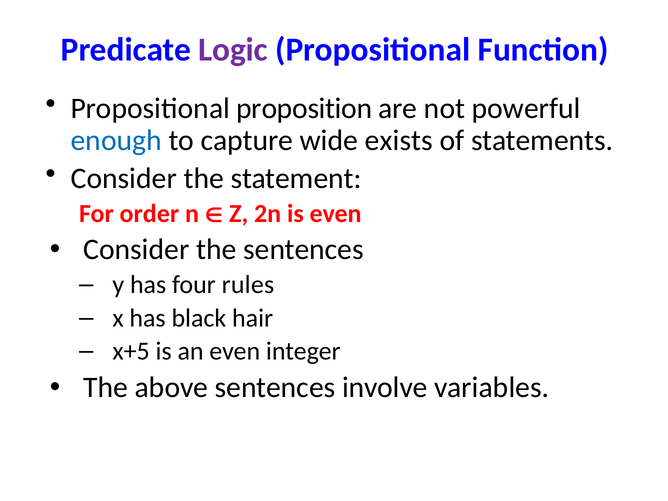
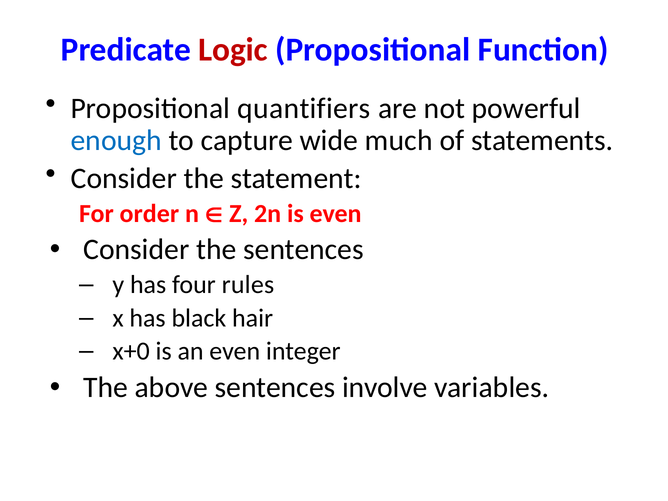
Logic colour: purple -> red (233, 50)
proposition: proposition -> quantifiers (304, 108)
exists: exists -> much (399, 140)
x+5: x+5 -> x+0 (131, 351)
